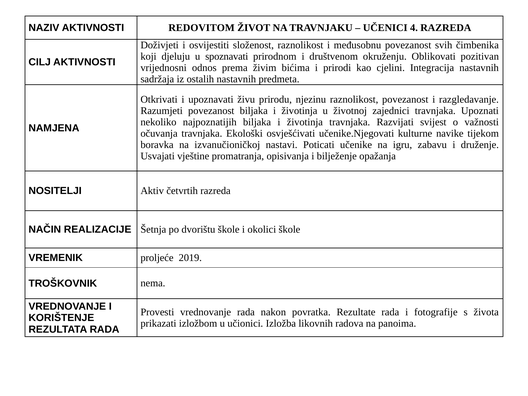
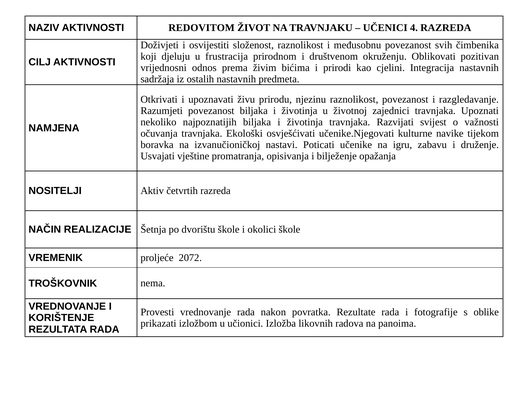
spoznavati: spoznavati -> frustracija (227, 56)
2019: 2019 -> 2072 (190, 258)
života: života -> oblike (486, 312)
